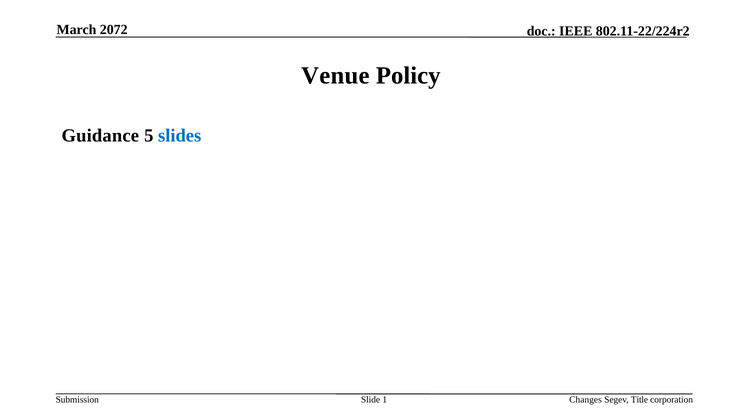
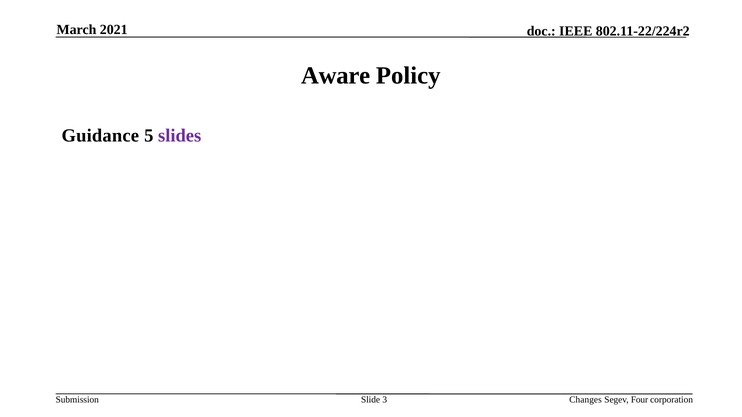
2072: 2072 -> 2021 (114, 29)
Venue: Venue -> Aware (336, 76)
slides colour: blue -> purple (180, 136)
1: 1 -> 3 (385, 400)
Title: Title -> Four (640, 400)
